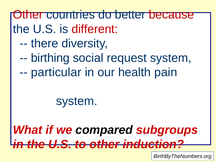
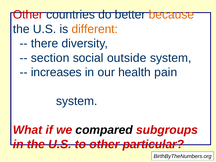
because colour: red -> orange (171, 15)
different colour: red -> orange (95, 29)
birthing: birthing -> section (50, 58)
request: request -> outside (127, 58)
particular: particular -> increases (56, 72)
induction: induction -> particular (153, 144)
